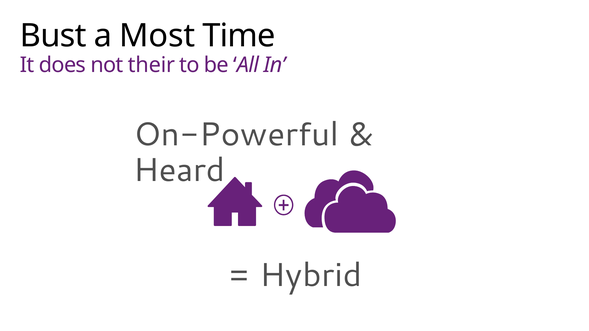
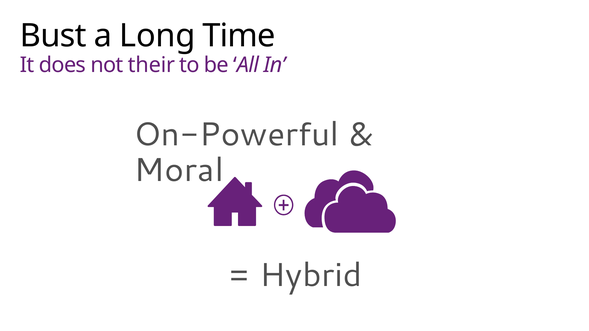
Most: Most -> Long (157, 36)
Heard: Heard -> Moral (179, 170)
